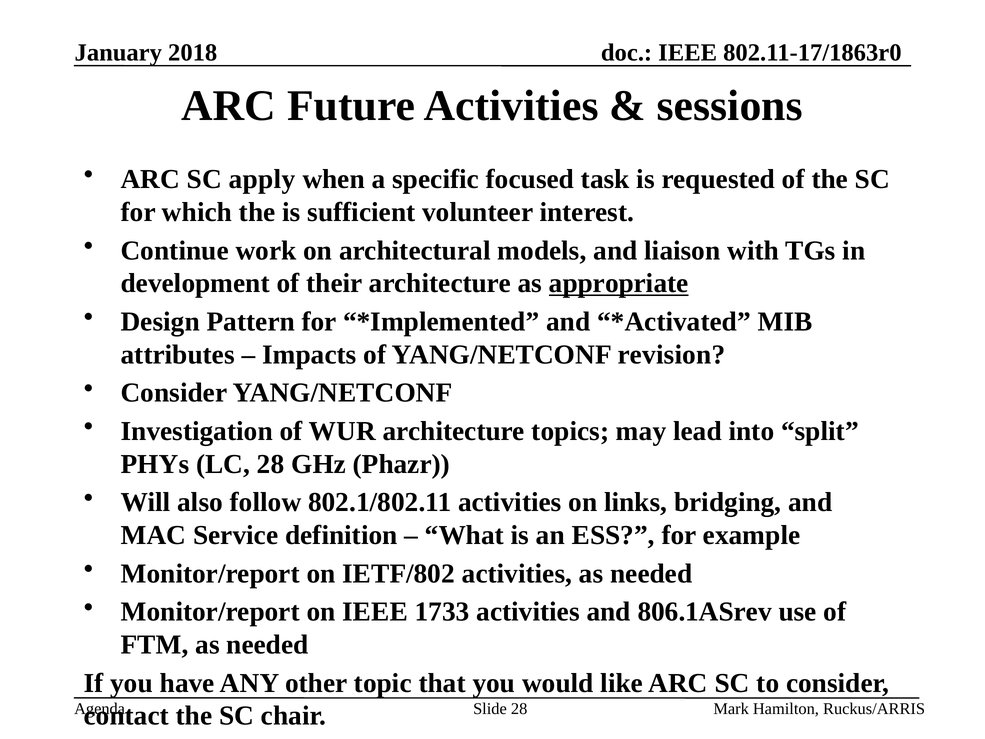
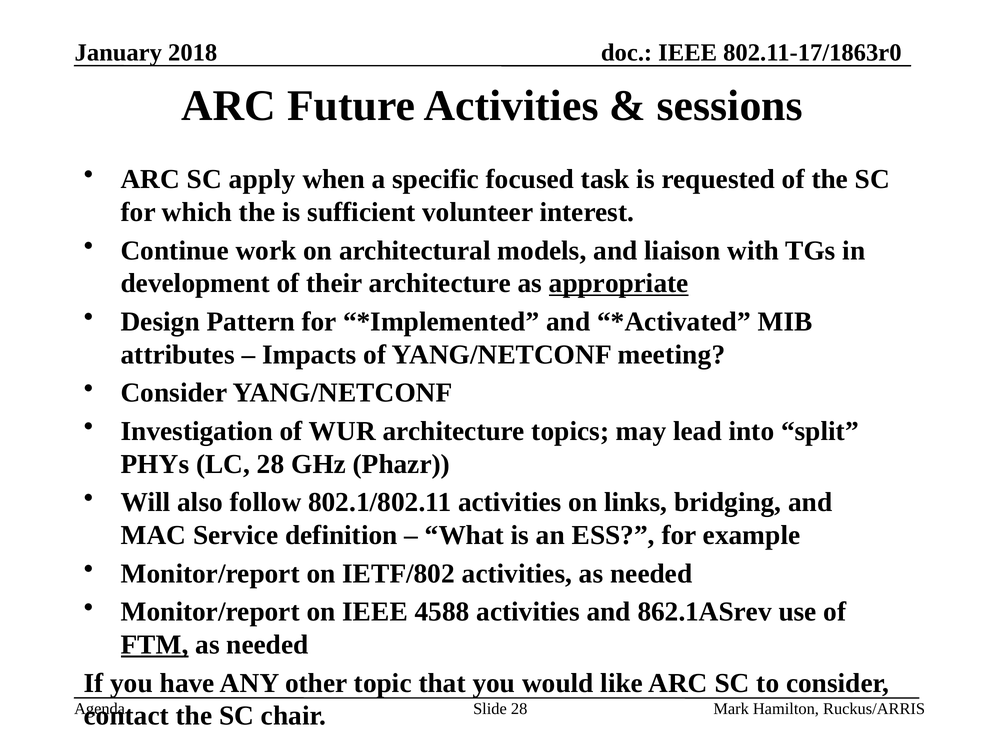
revision: revision -> meeting (672, 354)
1733: 1733 -> 4588 (442, 612)
806.1ASrev: 806.1ASrev -> 862.1ASrev (705, 612)
FTM underline: none -> present (155, 645)
